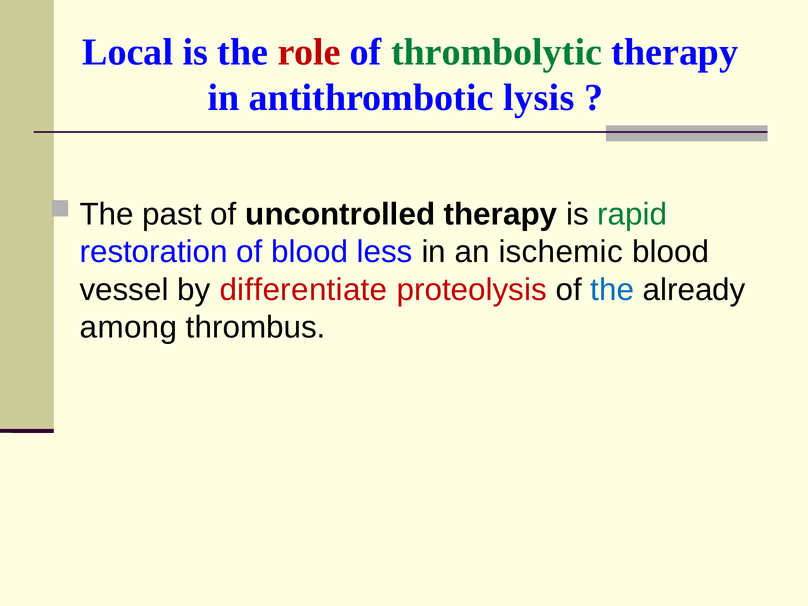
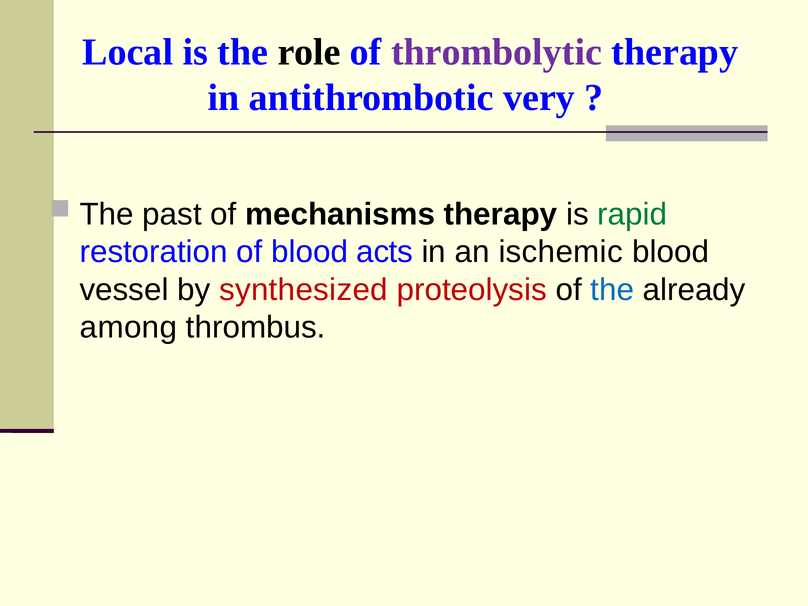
role colour: red -> black (309, 52)
thrombolytic colour: green -> purple (497, 52)
lysis: lysis -> very (539, 98)
uncontrolled: uncontrolled -> mechanisms (340, 214)
less: less -> acts (385, 252)
differentiate: differentiate -> synthesized (304, 290)
